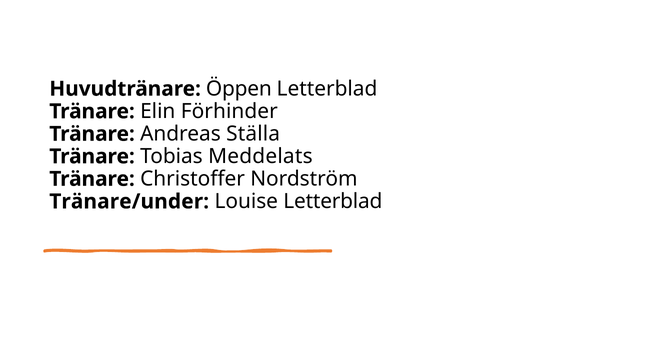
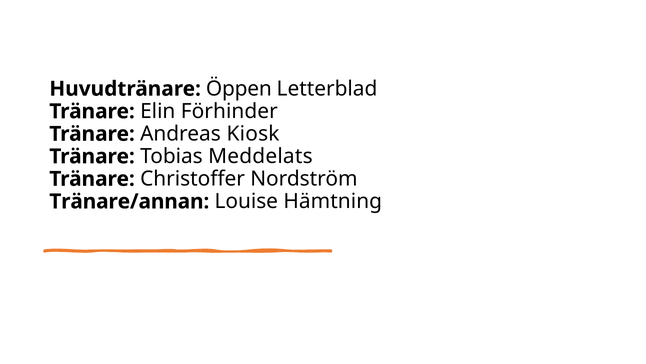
Ställa: Ställa -> Kiosk (253, 134)
Tränare/under: Tränare/under -> Tränare/annan (129, 201)
Louise Letterblad: Letterblad -> Hämtning (333, 201)
